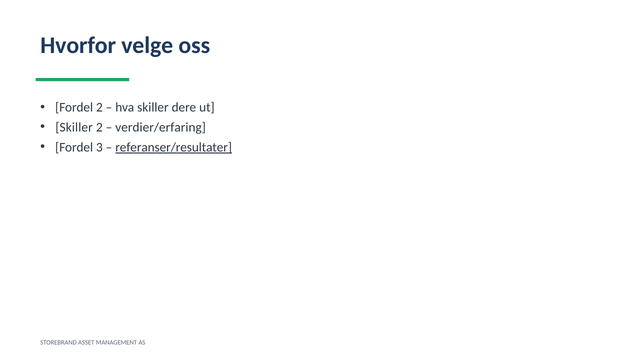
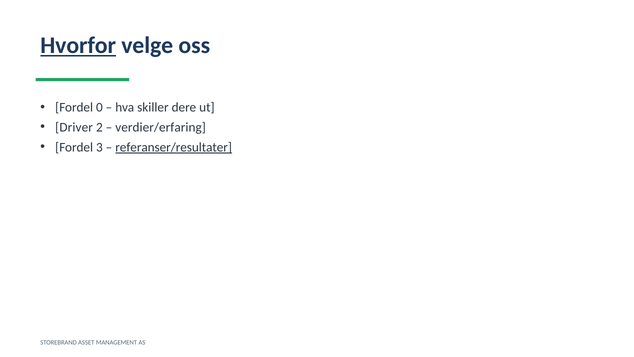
Hvorfor underline: none -> present (78, 45)
Fordel 2: 2 -> 0 (99, 107)
Skiller: Skiller -> Driver (74, 127)
